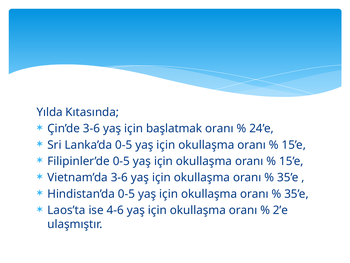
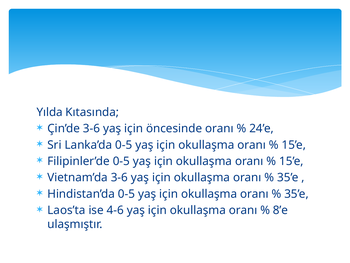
başlatmak: başlatmak -> öncesinde (174, 128)
2’e: 2’e -> 8’e (280, 210)
